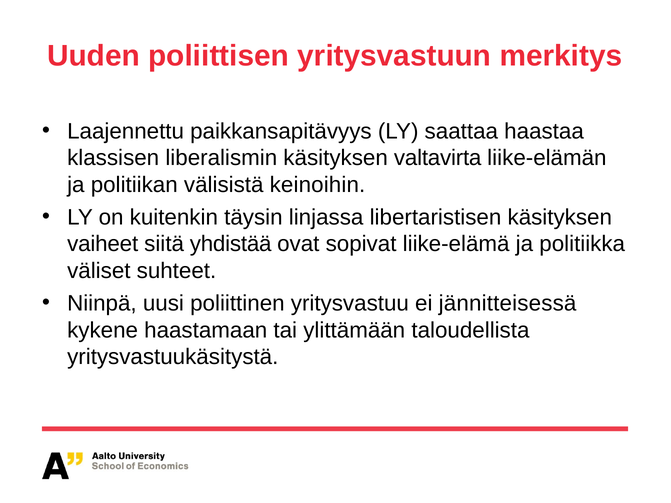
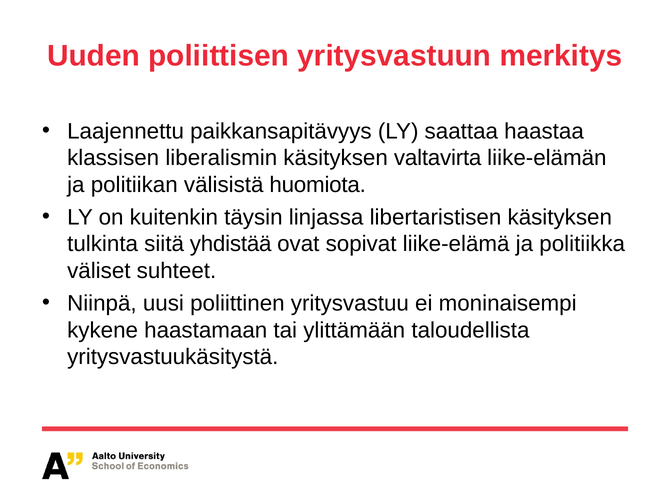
keinoihin: keinoihin -> huomiota (318, 185)
vaiheet: vaiheet -> tulkinta (103, 244)
jännitteisessä: jännitteisessä -> moninaisempi (508, 303)
